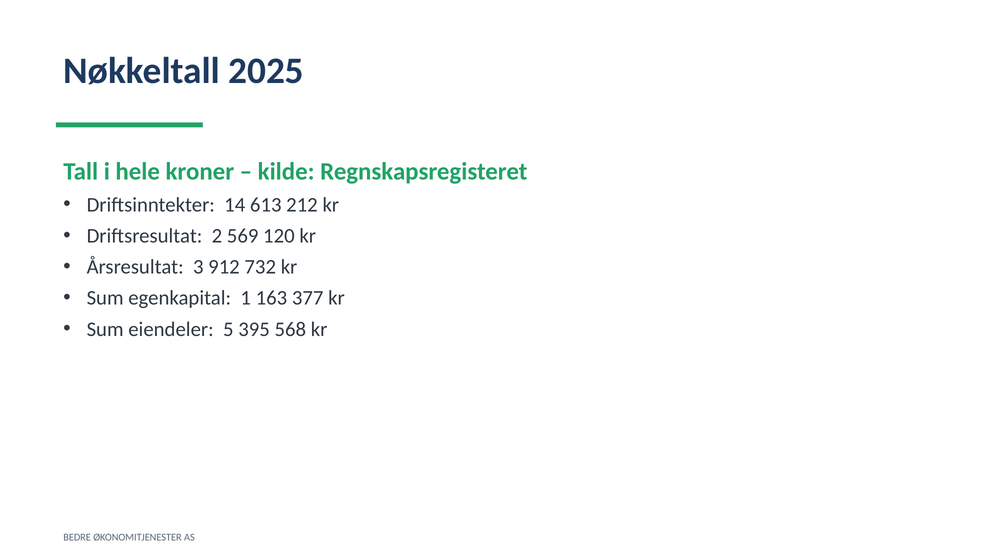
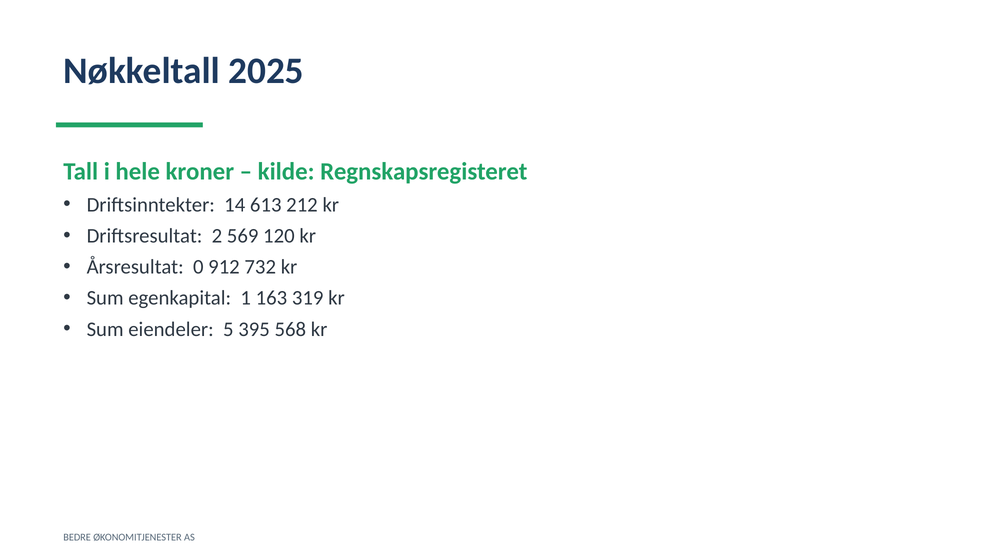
3: 3 -> 0 (198, 267)
377: 377 -> 319 (308, 298)
